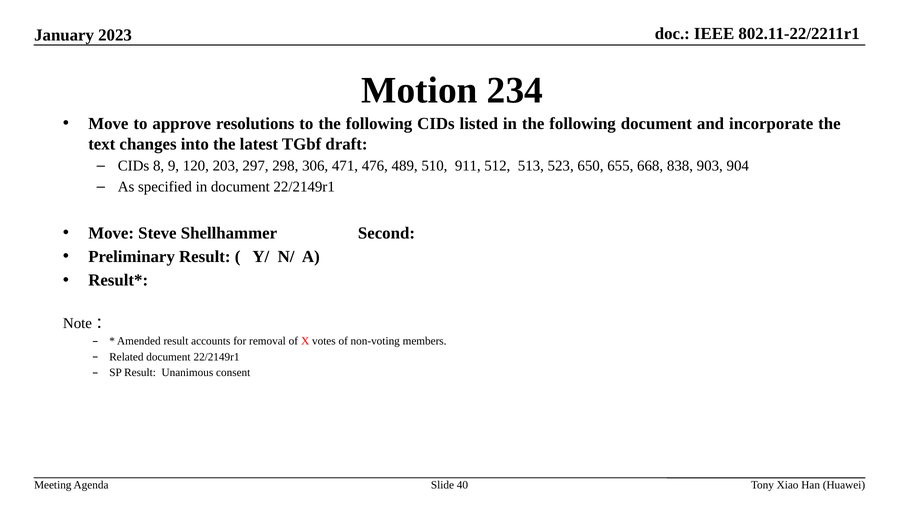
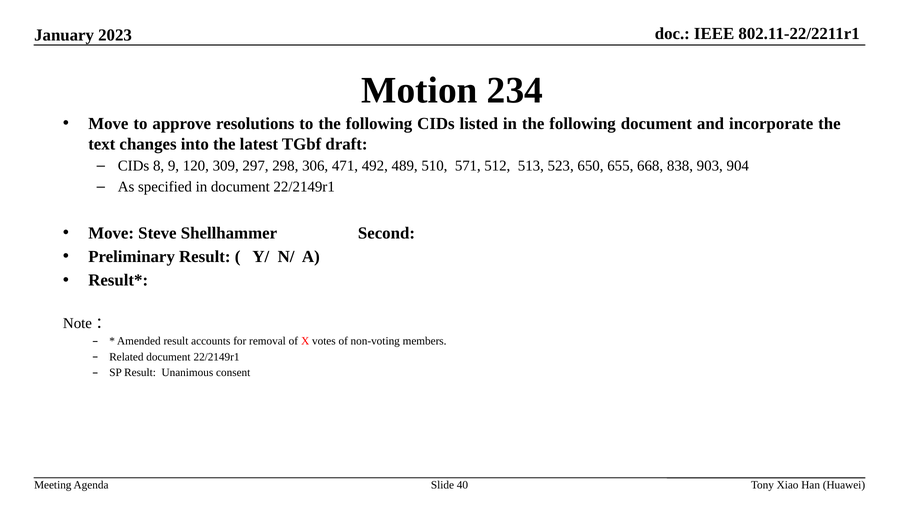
203: 203 -> 309 (226, 166)
476: 476 -> 492 (375, 166)
911: 911 -> 571 (468, 166)
